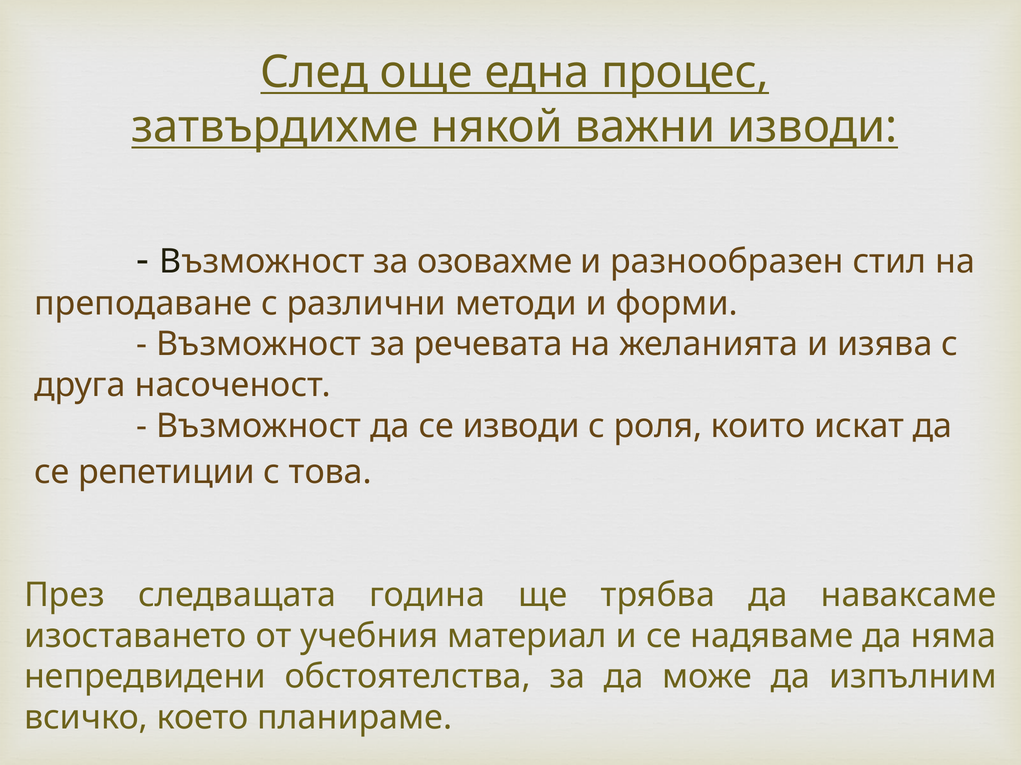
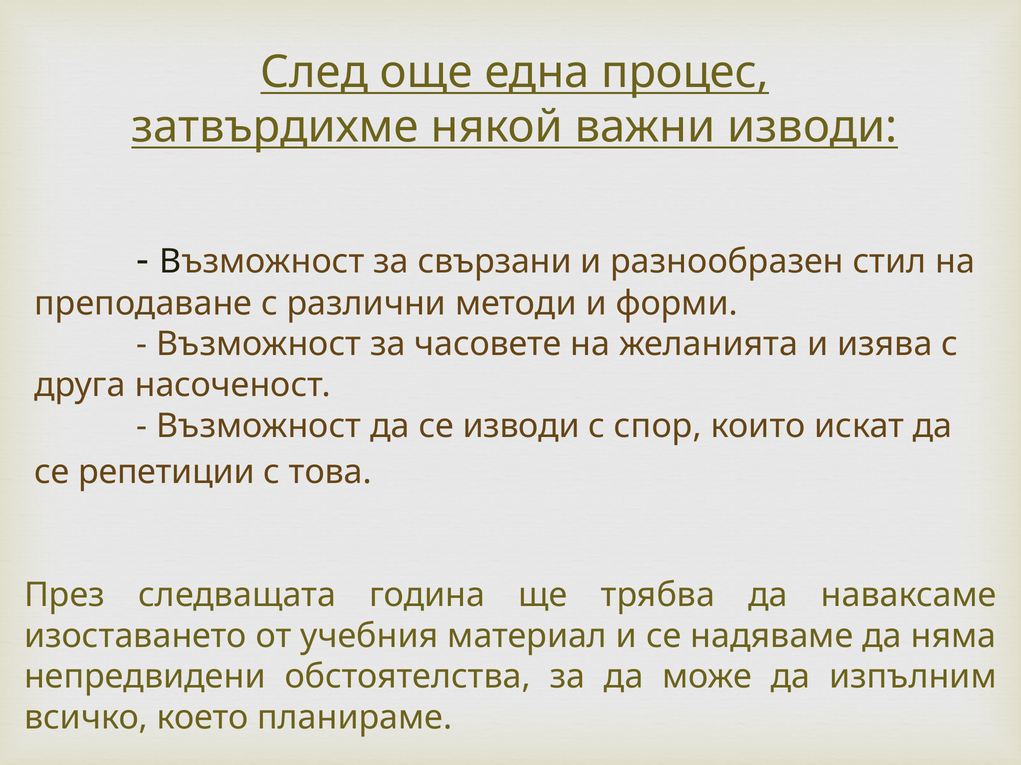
озовахме: озовахме -> свързани (495, 262)
речевата: речевата -> часовете (488, 345)
роля: роля -> спор (658, 426)
